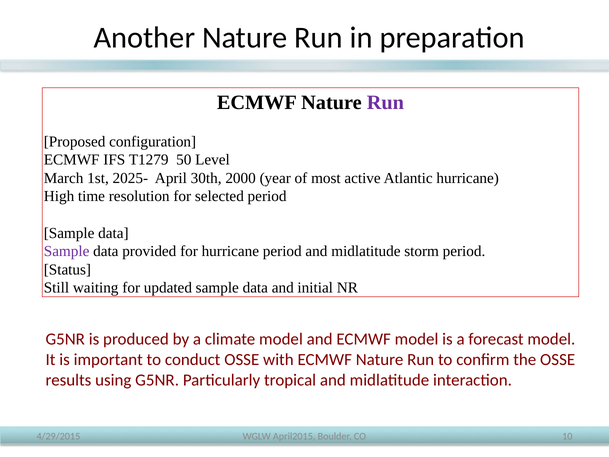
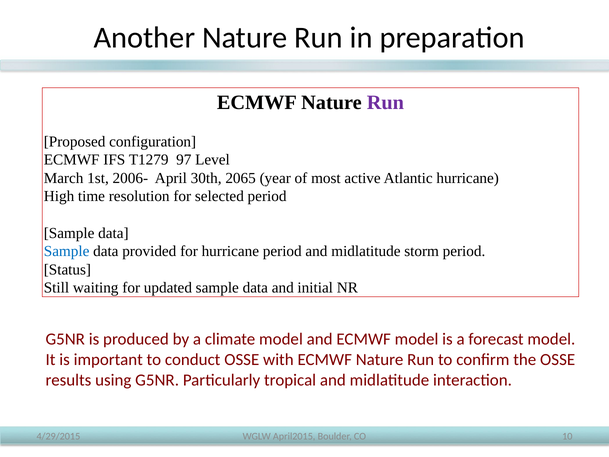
50: 50 -> 97 (184, 160)
2025-: 2025- -> 2006- (130, 178)
2000: 2000 -> 2065 (241, 178)
Sample colour: purple -> blue (67, 251)
